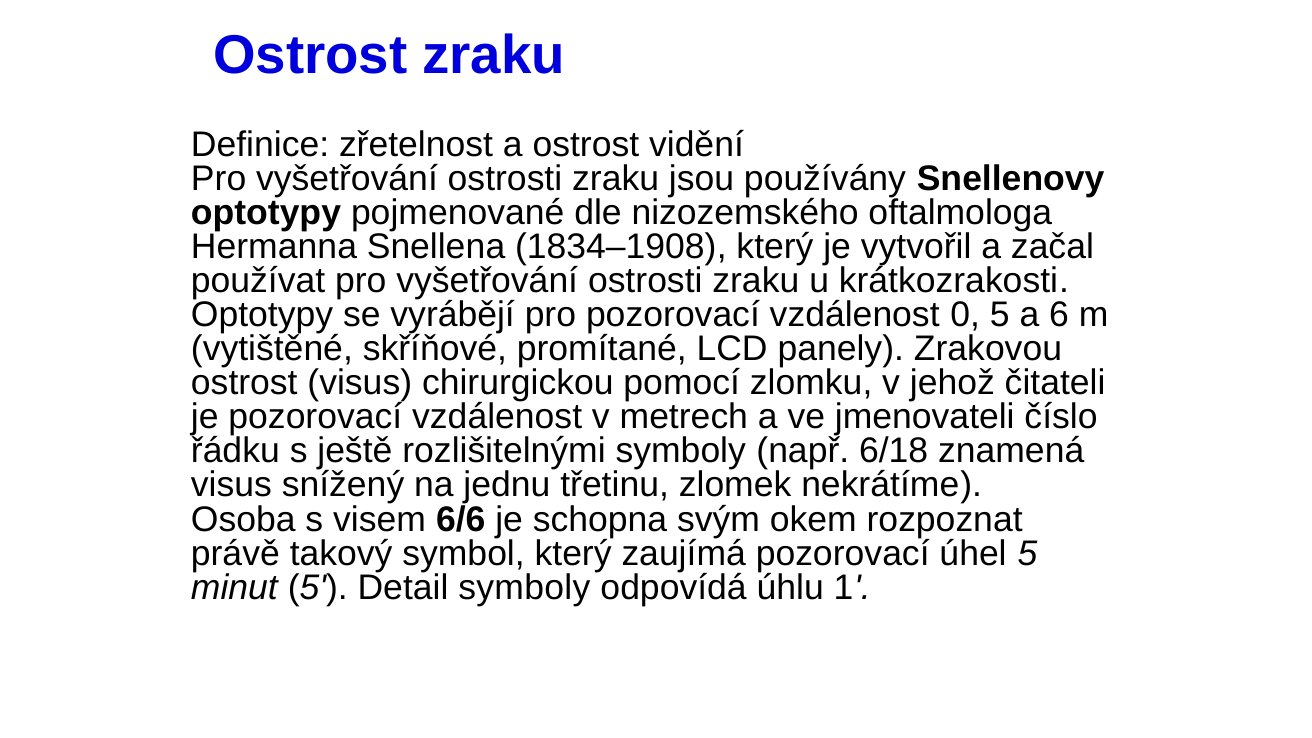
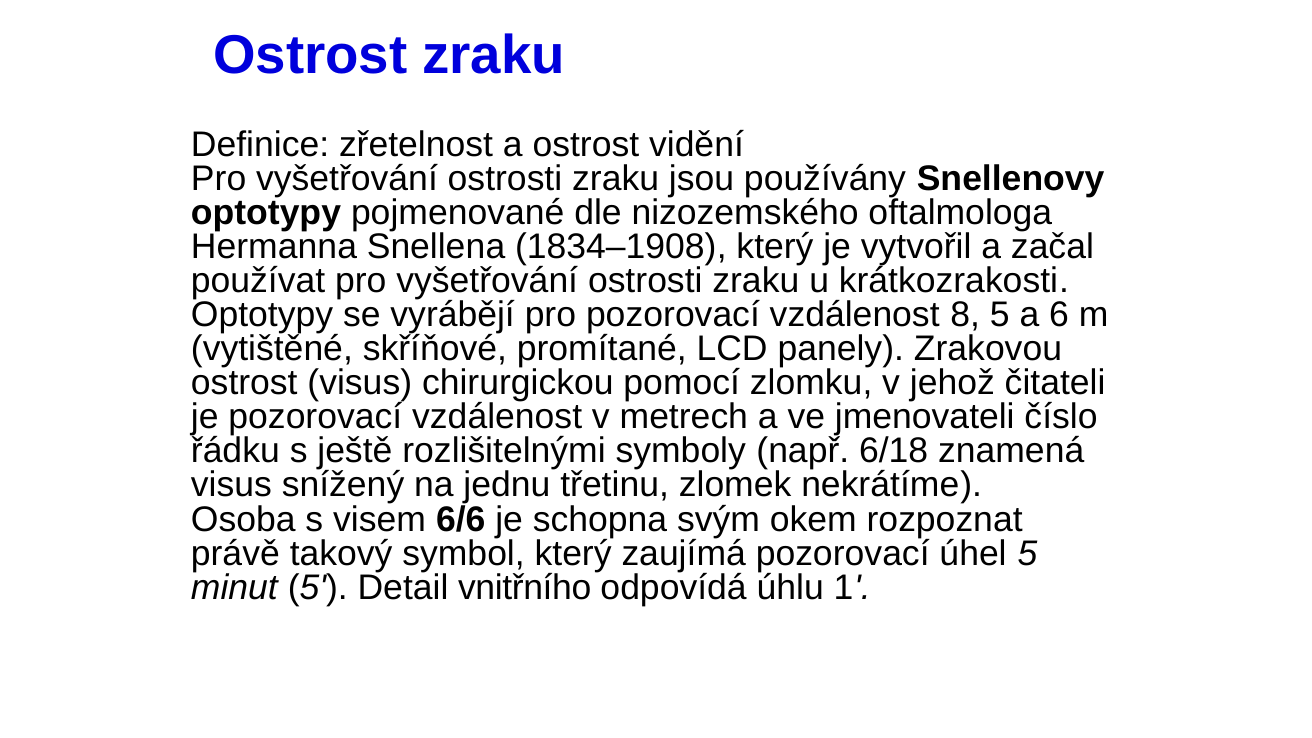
0: 0 -> 8 (965, 315)
Detail symboly: symboly -> vnitřního (525, 588)
